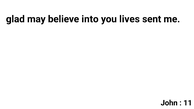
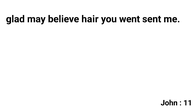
into: into -> hair (90, 19)
lives: lives -> went (130, 19)
